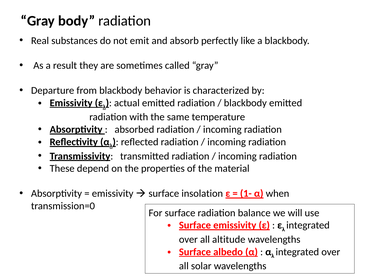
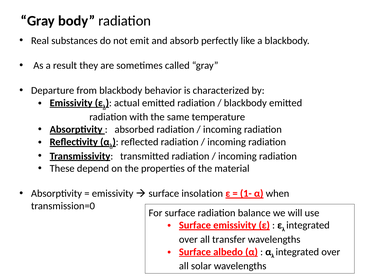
altitude: altitude -> transfer (229, 239)
